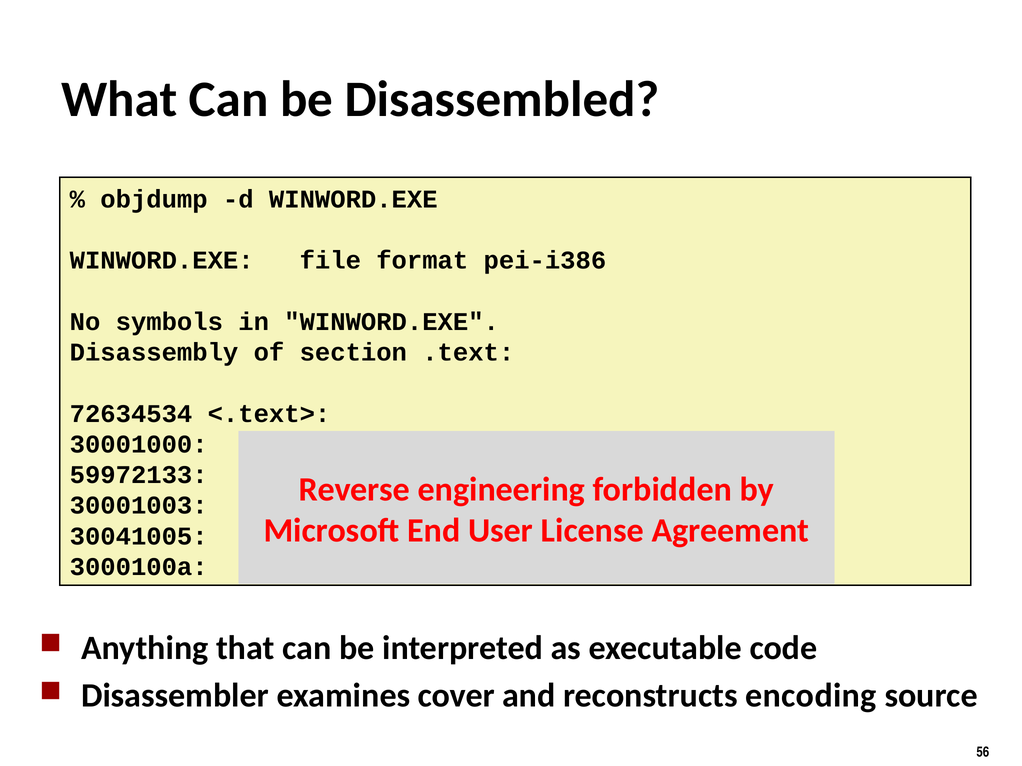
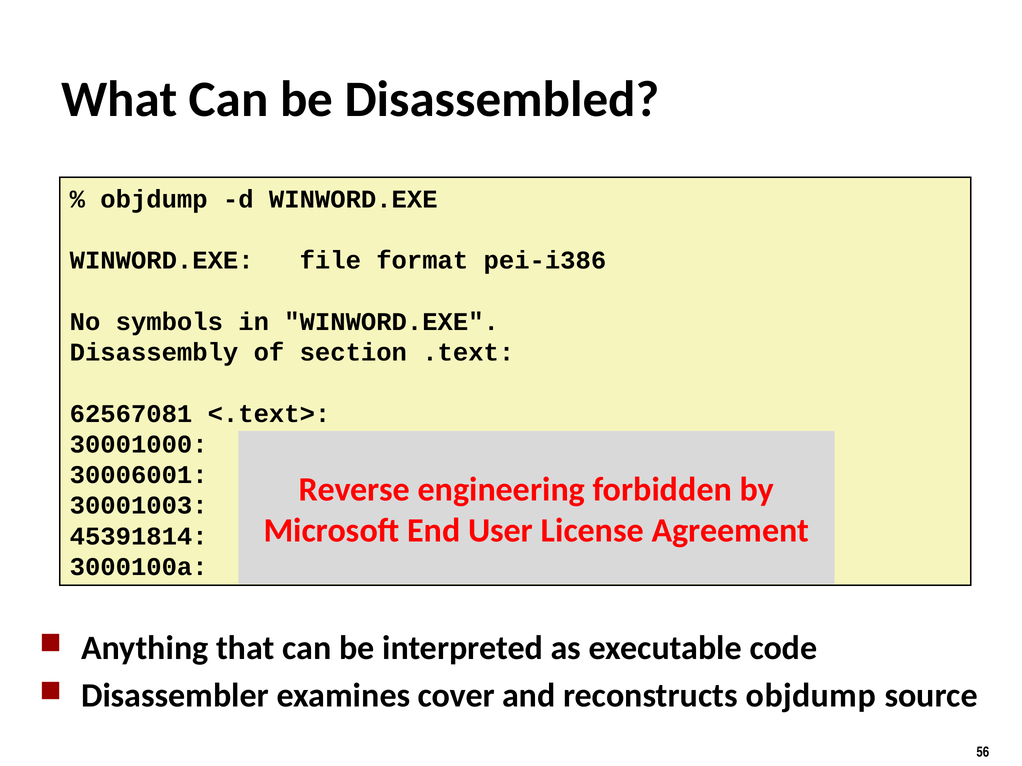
72634534: 72634534 -> 62567081 (131, 414)
59972133: 59972133 -> 30006001 (139, 475)
30041005: 30041005 -> 45391814 (139, 537)
reconstructs encoding: encoding -> objdump (811, 696)
